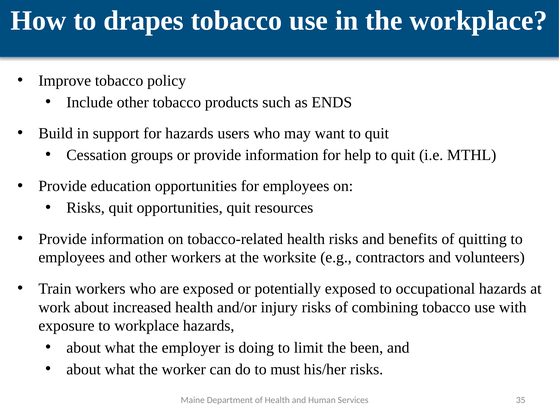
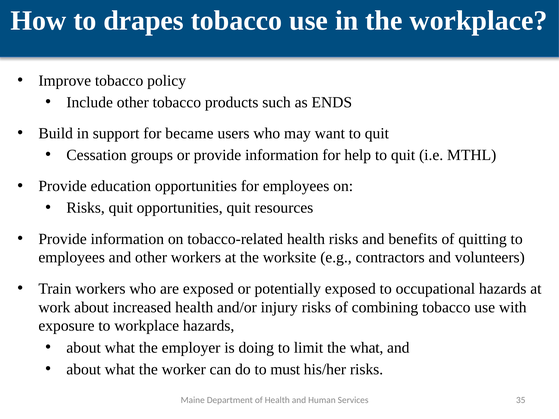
for hazards: hazards -> became (189, 133)
the been: been -> what (367, 348)
